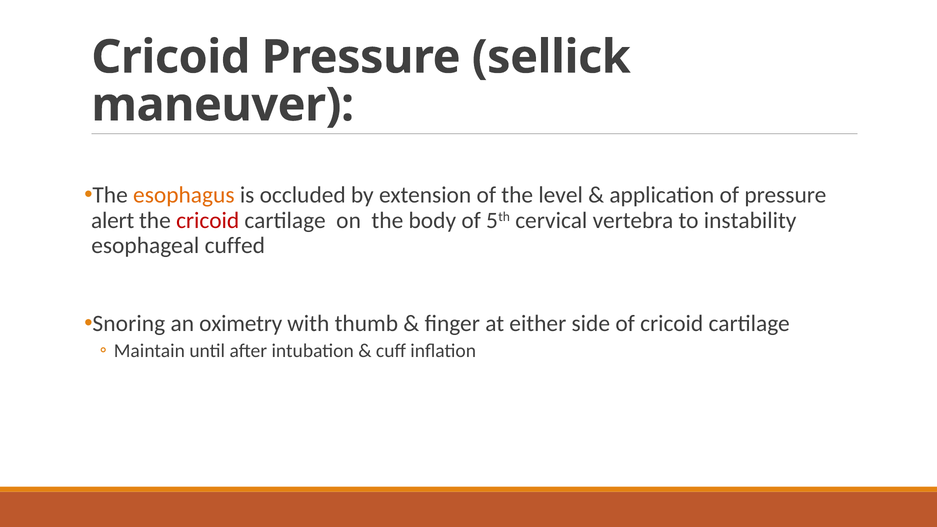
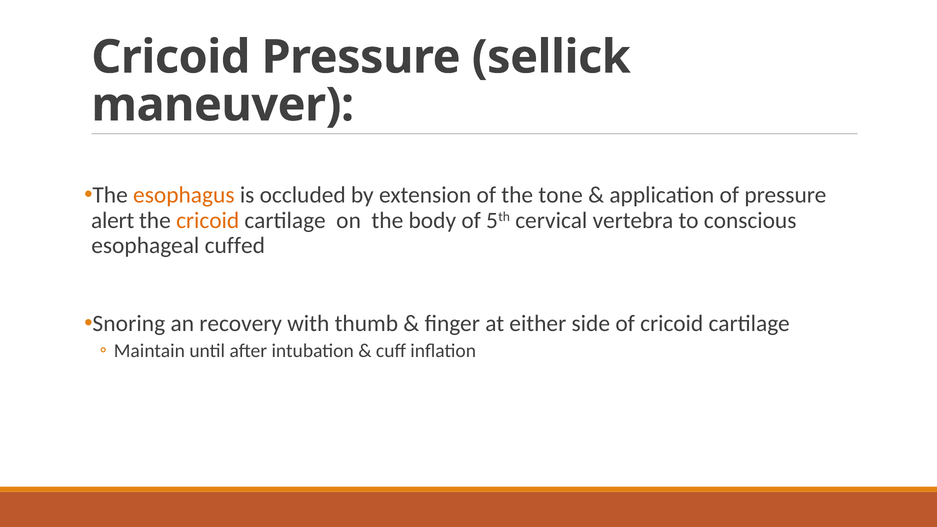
level: level -> tone (561, 195)
cricoid colour: red -> orange (208, 220)
instability: instability -> conscious (750, 220)
oximetry: oximetry -> recovery (241, 323)
